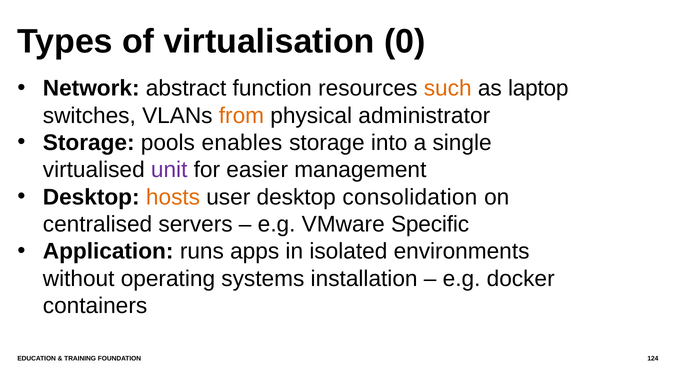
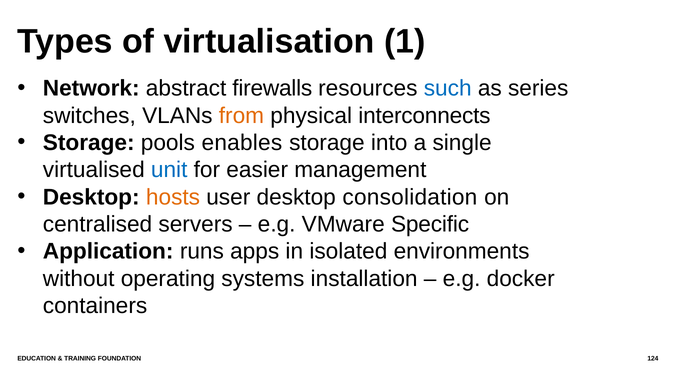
0: 0 -> 1 (405, 41)
function: function -> firewalls (272, 88)
such colour: orange -> blue (448, 88)
laptop: laptop -> series (538, 88)
administrator: administrator -> interconnects (424, 116)
unit colour: purple -> blue (169, 170)
